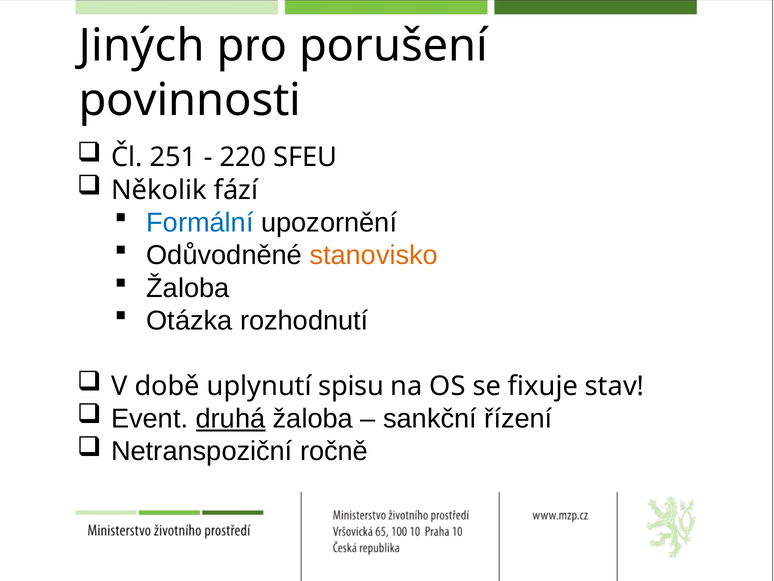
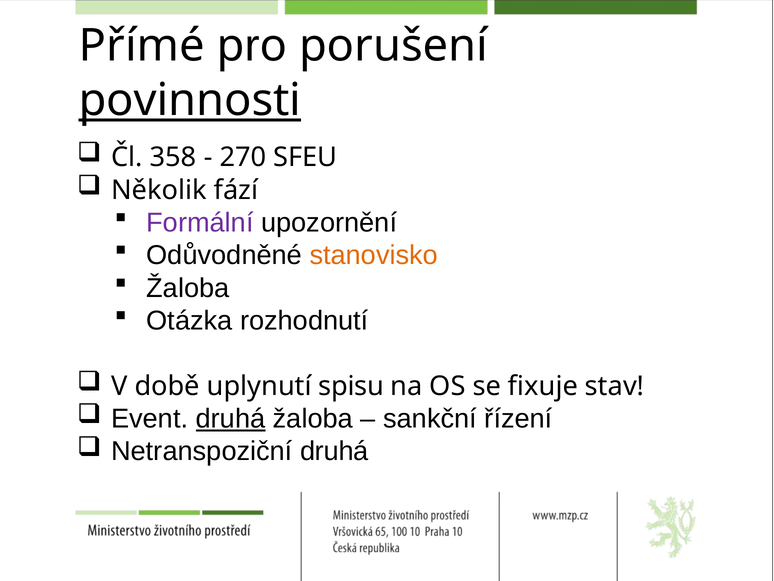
Jiných: Jiných -> Přímé (142, 46)
povinnosti underline: none -> present (190, 100)
251: 251 -> 358 (173, 157)
220: 220 -> 270 (243, 157)
Formální colour: blue -> purple (200, 223)
Netranspoziční ročně: ročně -> druhá (334, 451)
